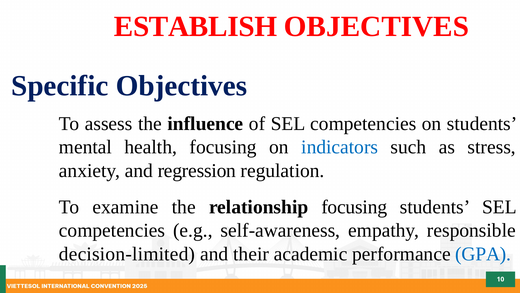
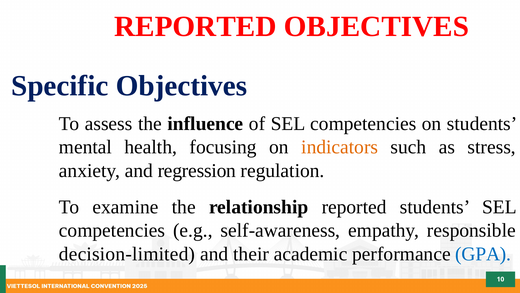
ESTABLISH: ESTABLISH -> REPORTED (195, 27)
indicators colour: blue -> orange (340, 147)
relationship focusing: focusing -> reported (354, 207)
